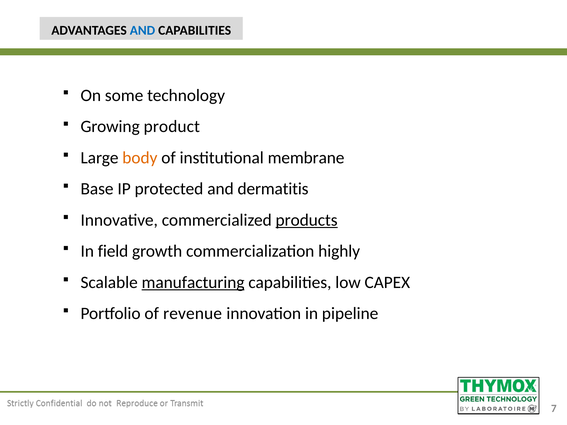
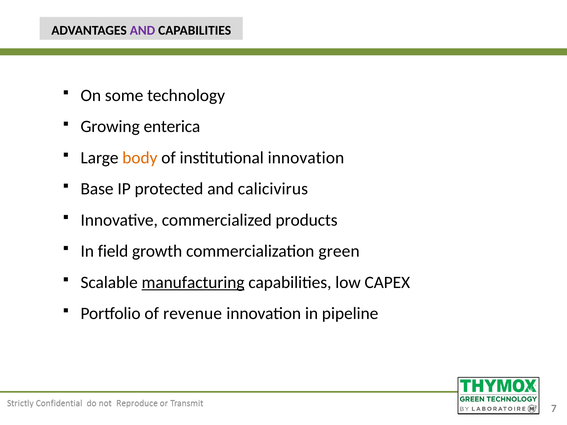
AND colour: blue -> purple (142, 31)
product: product -> enterica (172, 127)
institutional membrane: membrane -> innovation (306, 158)
dermatitis: dermatitis -> calicivirus (273, 189)
products underline: present -> none (307, 220)
highly: highly -> green (339, 251)
